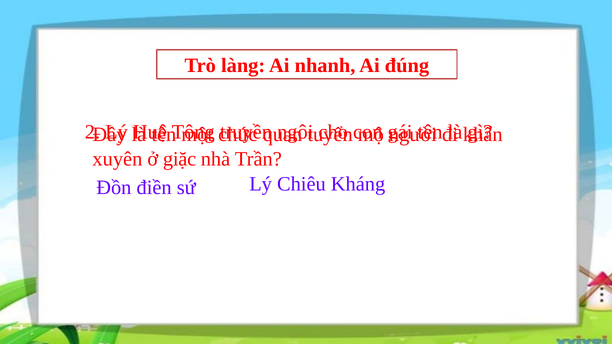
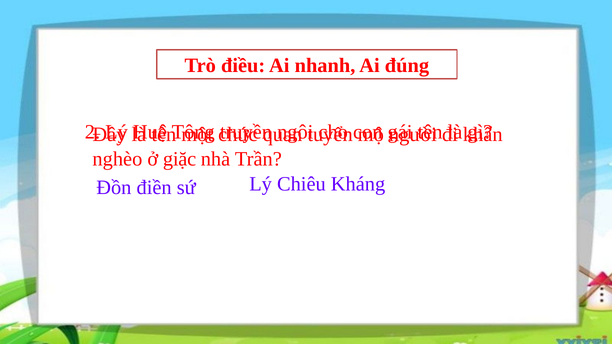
làng: làng -> điều (243, 66)
xuyên: xuyên -> nghèo (117, 159)
